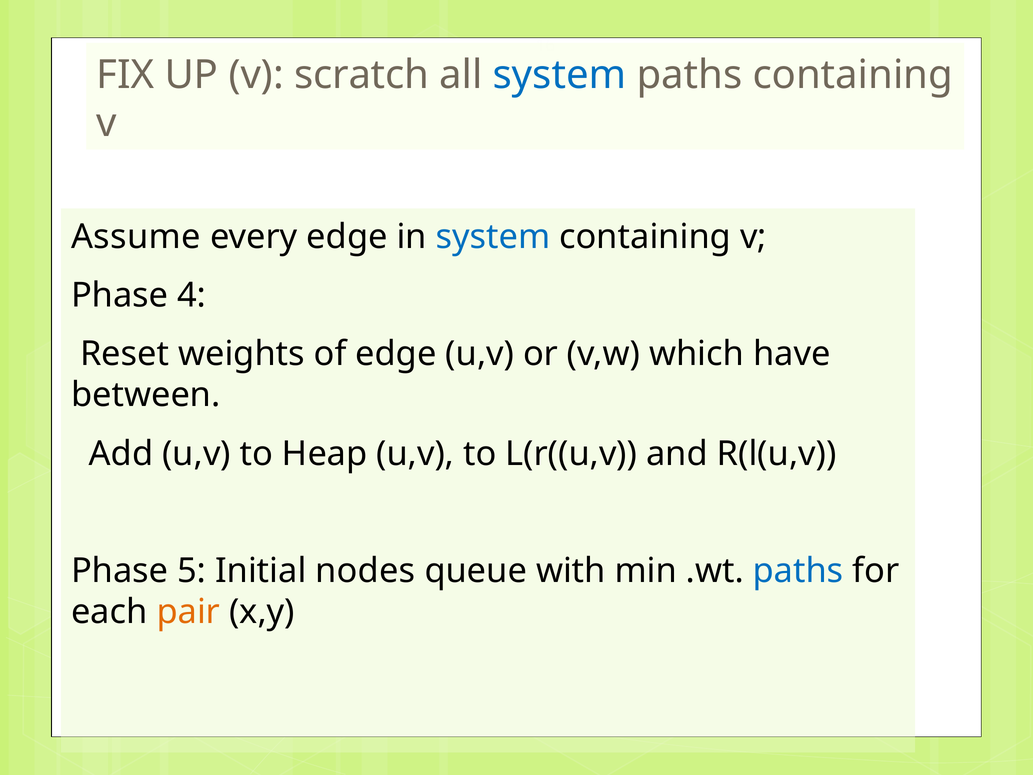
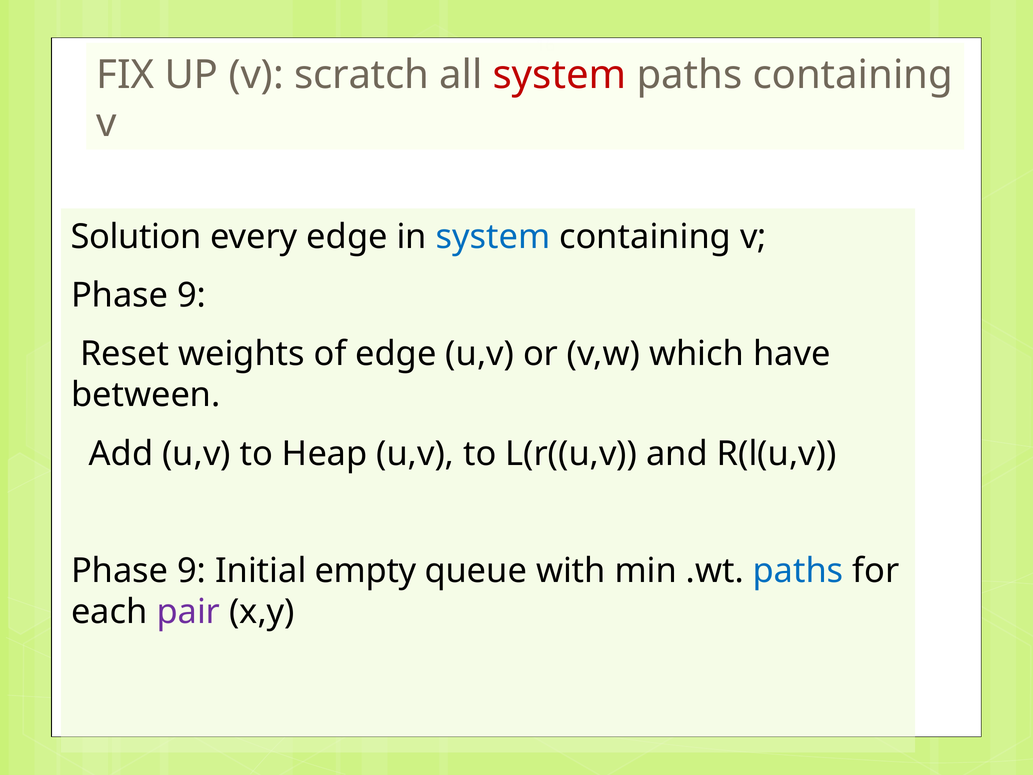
system colour: blue -> red (560, 75)
Assume: Assume -> Solution (136, 237)
4: 4 -> 9 (192, 295)
5: 5 -> 9 (192, 571)
nodes: nodes -> empty (366, 571)
pair colour: orange -> purple (188, 612)
